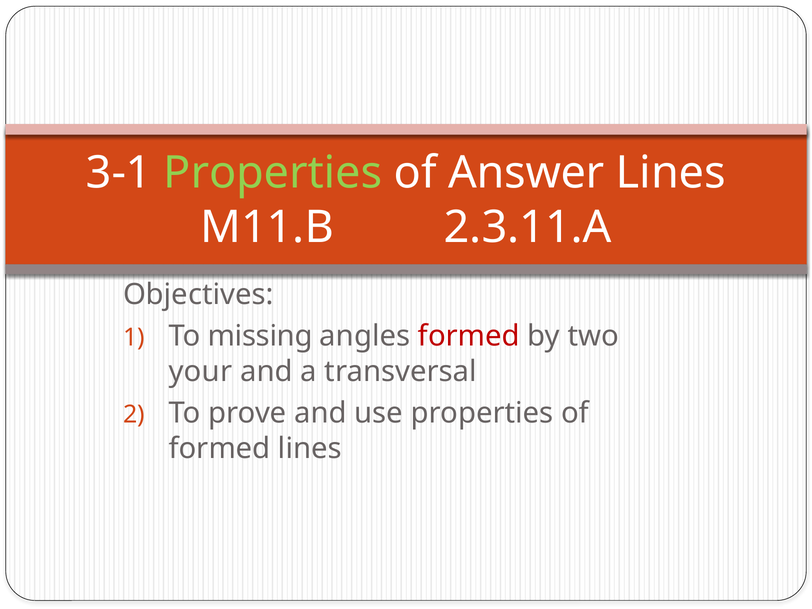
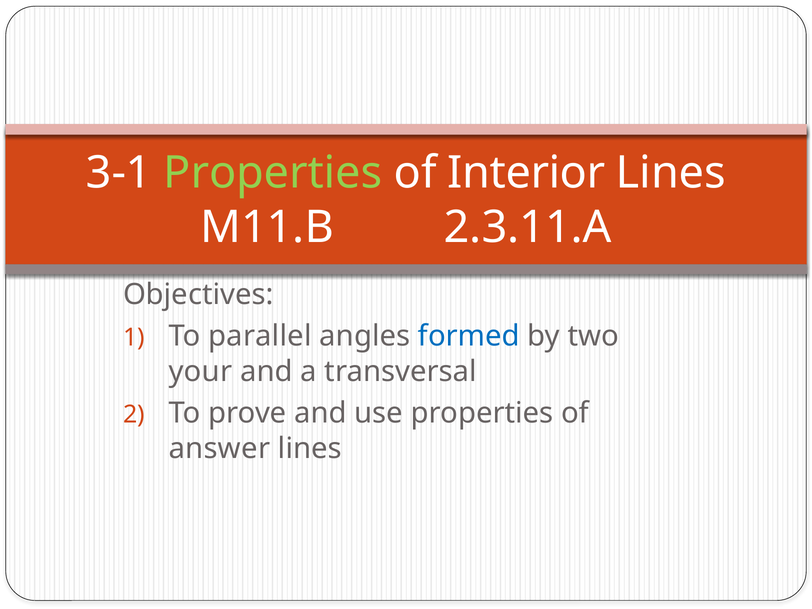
Answer: Answer -> Interior (526, 173)
missing: missing -> parallel (260, 336)
formed colour: red -> blue (469, 336)
formed: formed -> answer (219, 449)
